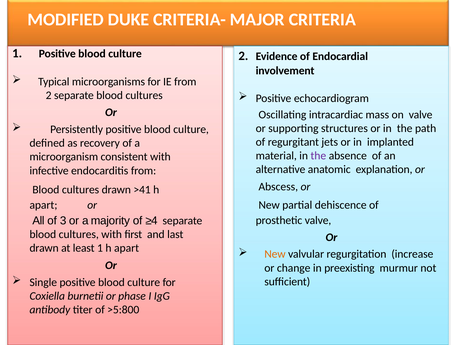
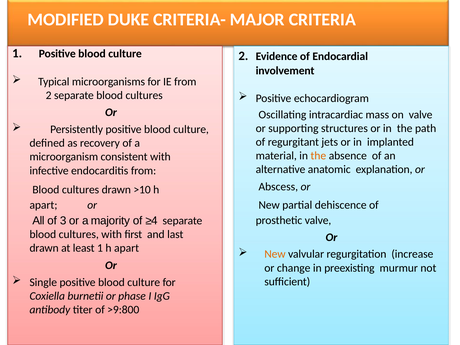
the colour: purple -> orange (318, 156)
>41: >41 -> >10 (142, 190)
>5:800: >5:800 -> >9:800 (123, 310)
